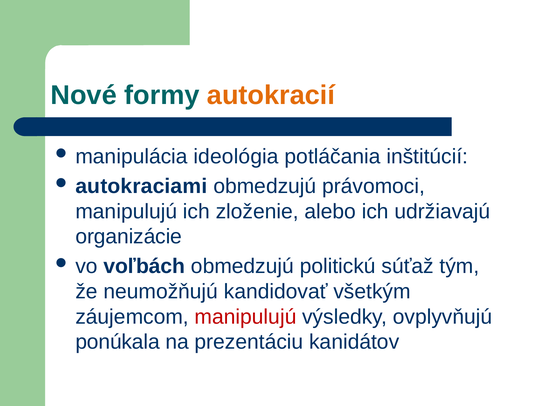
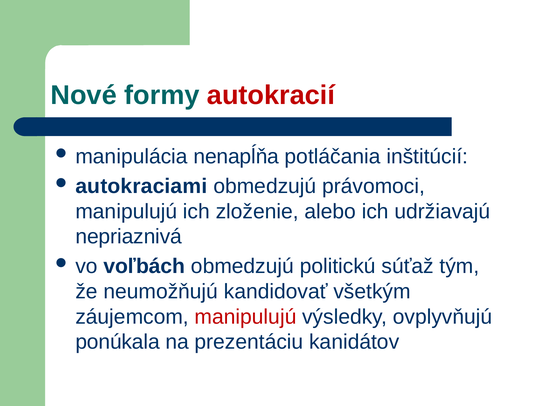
autokracií colour: orange -> red (271, 95)
ideológia: ideológia -> nenapĺňa (236, 157)
organizácie: organizácie -> nepriaznivá (129, 237)
